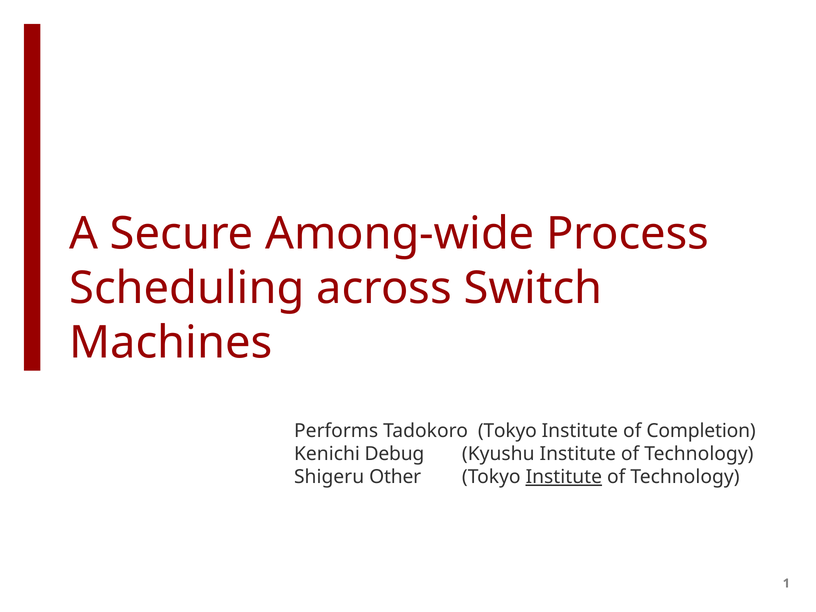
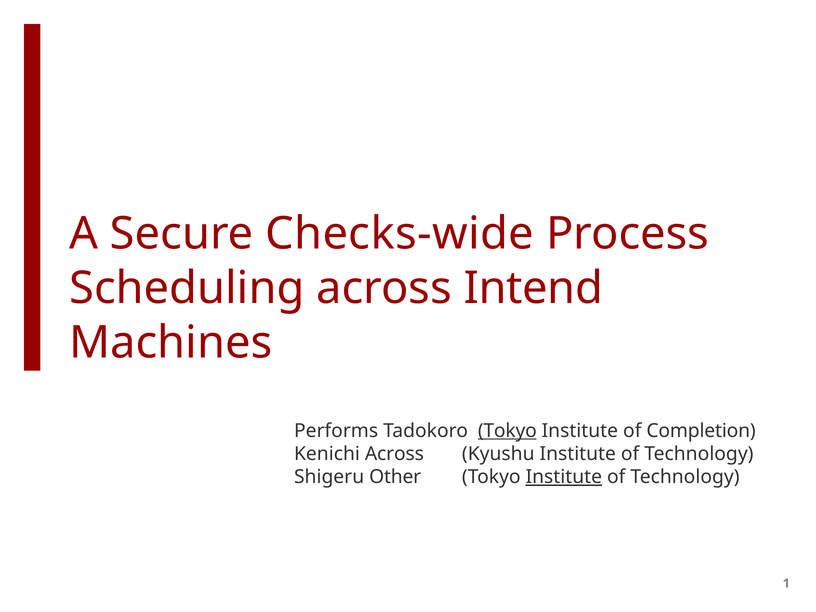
Among-wide: Among-wide -> Checks-wide (400, 234)
Switch: Switch -> Intend (533, 288)
Tokyo underline: none -> present (507, 431)
Kenichi Debug: Debug -> Across (394, 454)
